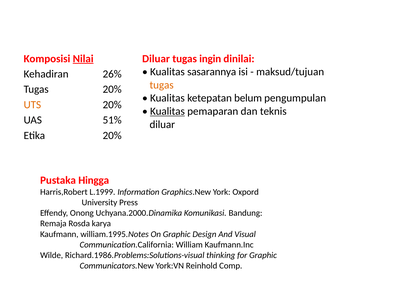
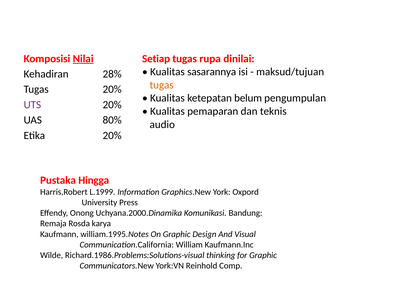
Diluar: Diluar -> Setiap (156, 59)
ingin: ingin -> rupa (210, 59)
26%: 26% -> 28% (112, 74)
UTS colour: orange -> purple (32, 105)
Kualitas underline: present -> none (167, 111)
51%: 51% -> 80% (112, 120)
diluar: diluar -> audio (162, 125)
